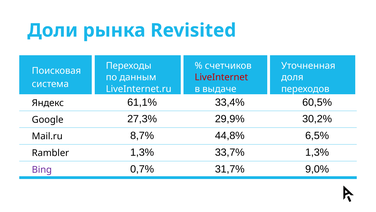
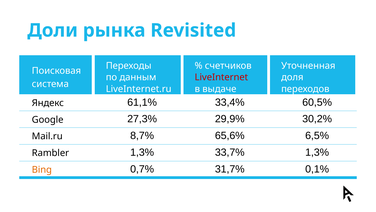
44,8%: 44,8% -> 65,6% (230, 135)
Bing colour: purple -> orange (42, 169)
9,0%: 9,0% -> 0,1% (317, 169)
